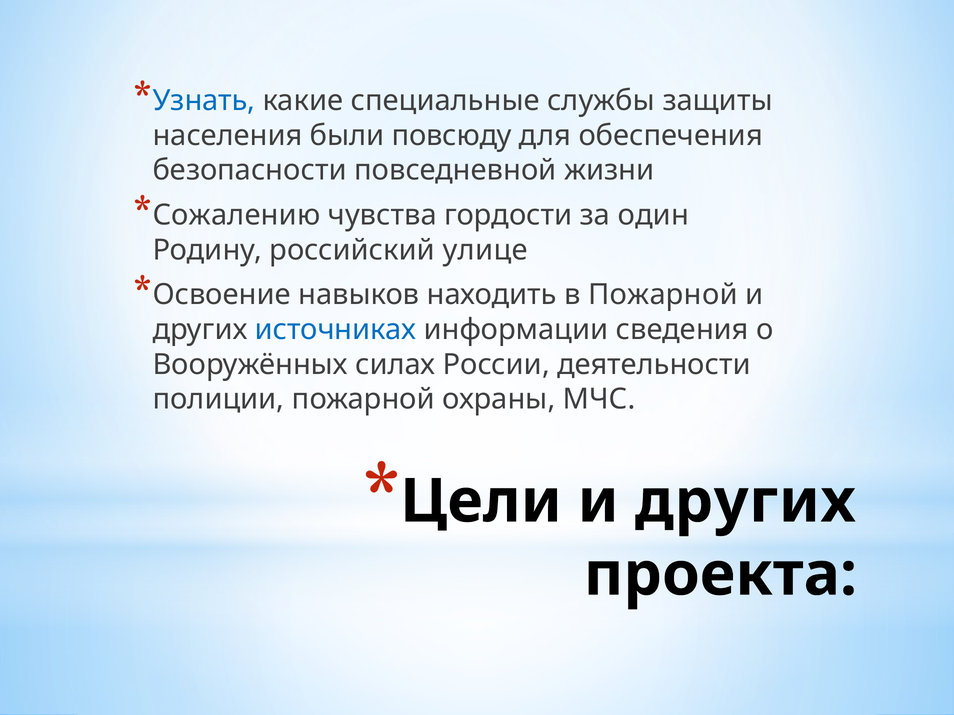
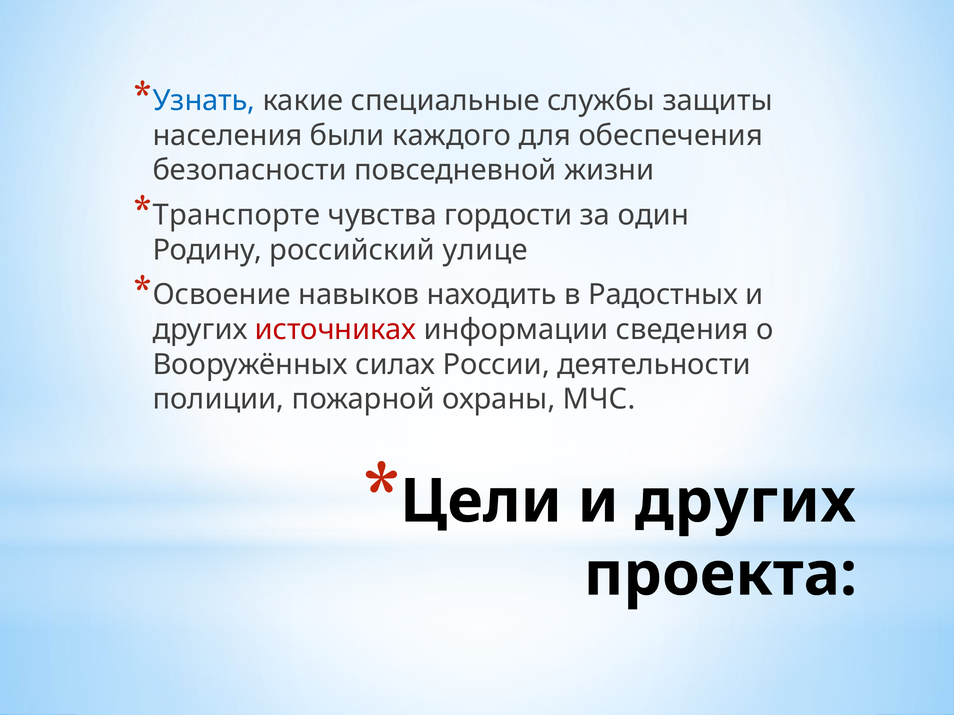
повсюду: повсюду -> каждого (452, 136)
Сожалению: Сожалению -> Транспорте (236, 215)
в Пожарной: Пожарной -> Радостных (663, 295)
источниках colour: blue -> red (336, 330)
